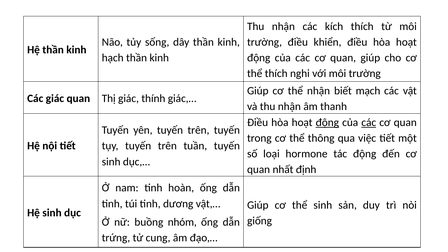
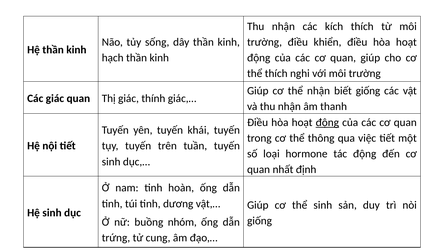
biết mạch: mạch -> giống (368, 91)
các underline: present -> none (369, 122)
yên tuyến trên: trên -> khái (198, 130)
